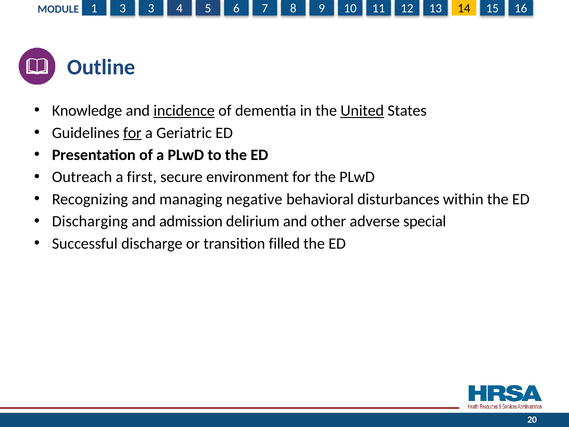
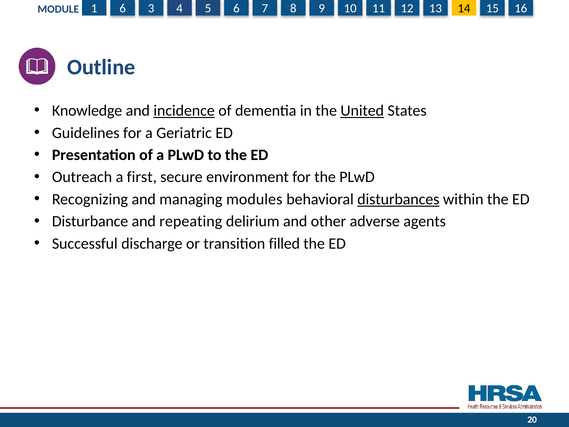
3: 3 -> 6 (123, 8)
for underline: present -> none (132, 133)
negative: negative -> modules (254, 199)
disturbances underline: none -> present (398, 199)
Discharging: Discharging -> Disturbance (90, 221)
admission: admission -> repeating (191, 221)
special: special -> agents (425, 221)
